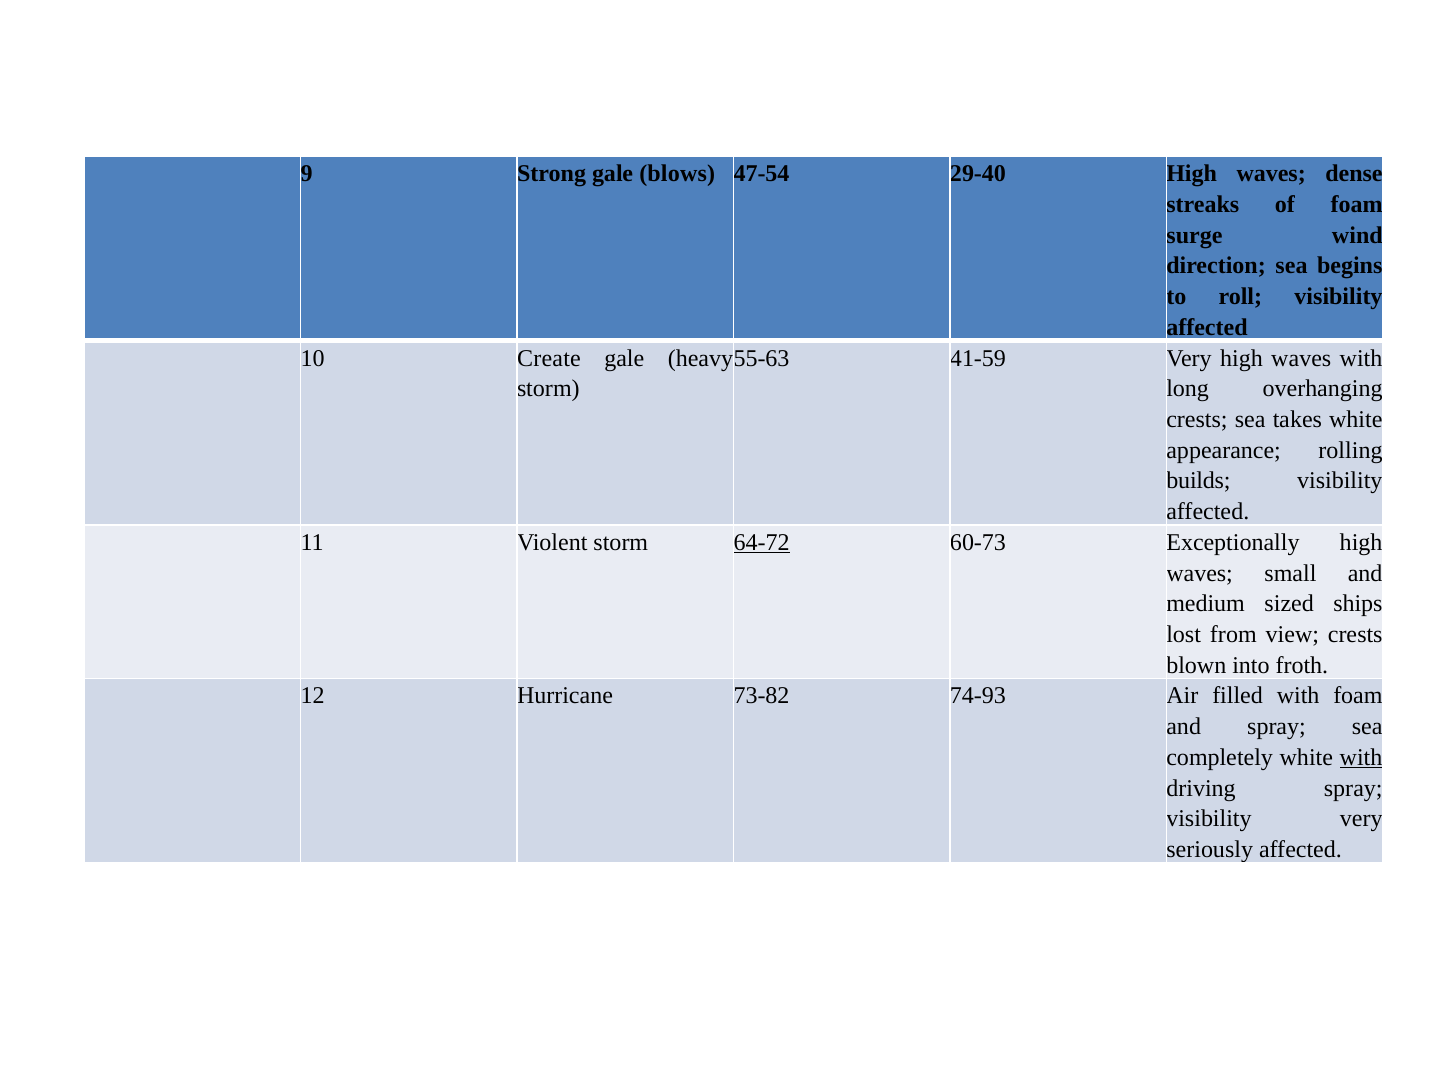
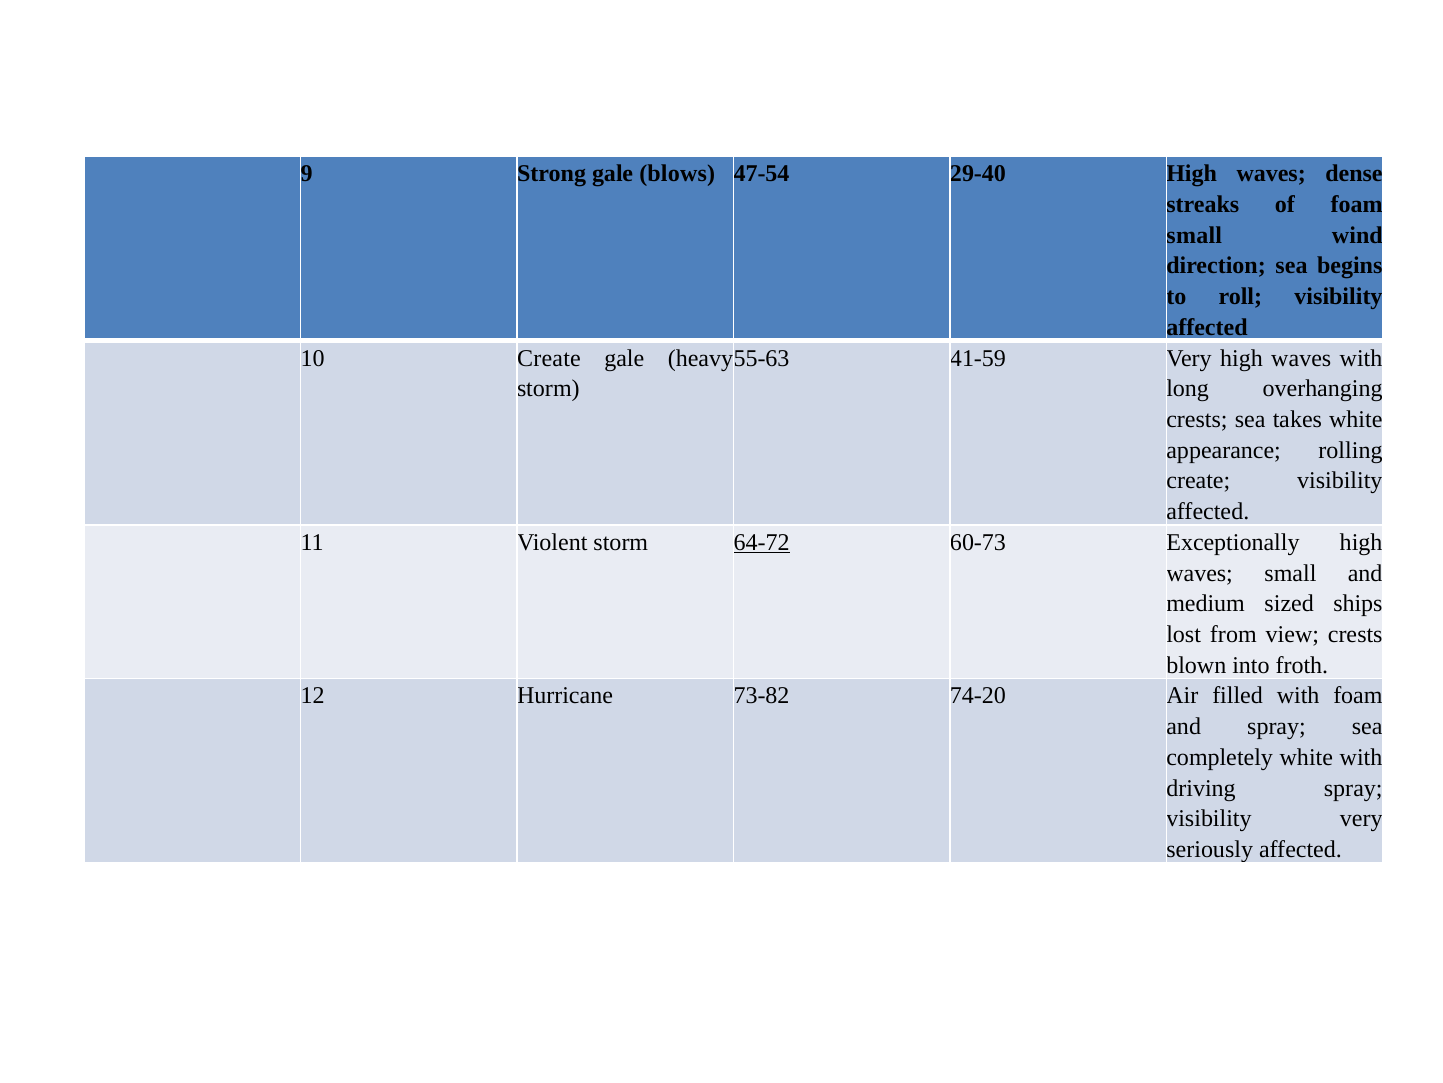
surge: surge -> small (1194, 235)
builds: builds -> create (1198, 481)
74-93: 74-93 -> 74-20 (978, 696)
with underline: present -> none (1361, 757)
